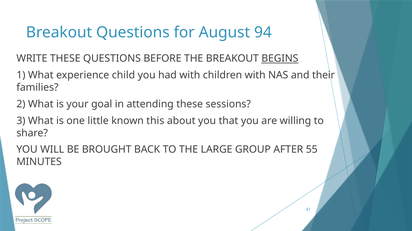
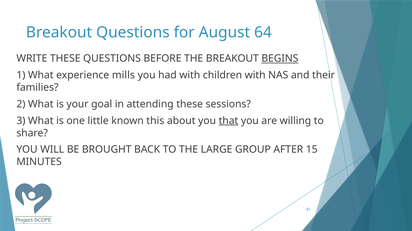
94: 94 -> 64 (263, 32)
child: child -> mills (123, 75)
that underline: none -> present (228, 121)
55: 55 -> 15 (312, 150)
